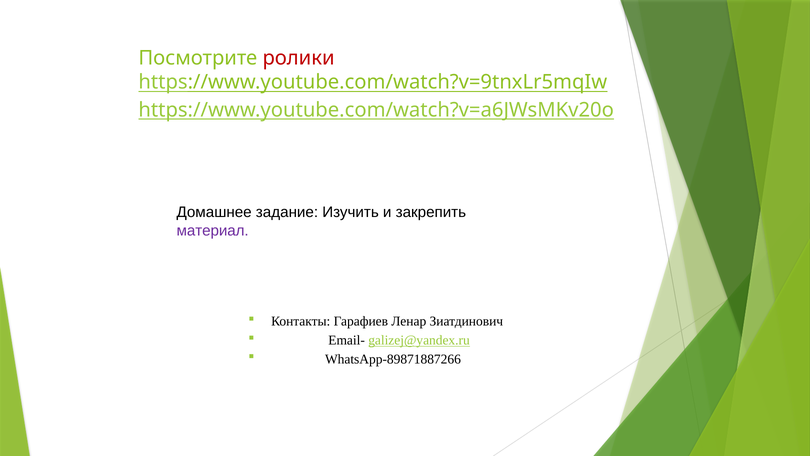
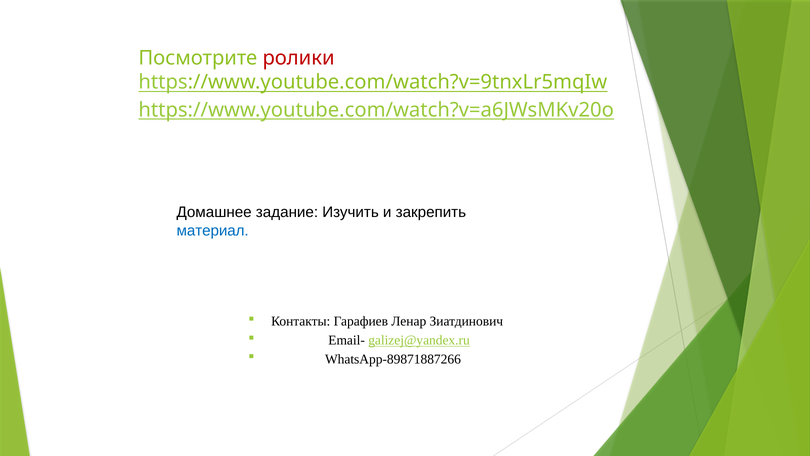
материал colour: purple -> blue (213, 231)
